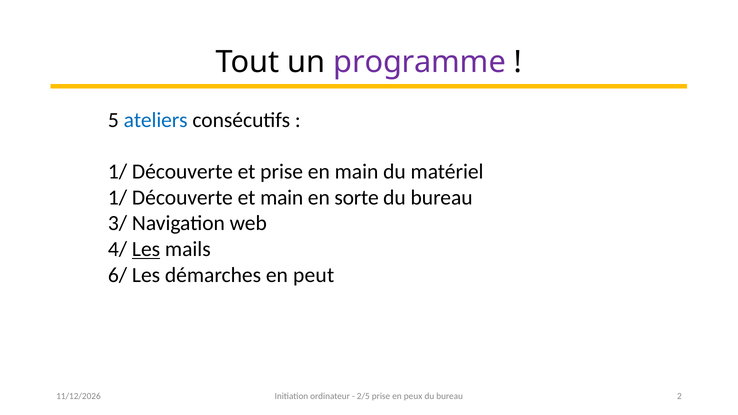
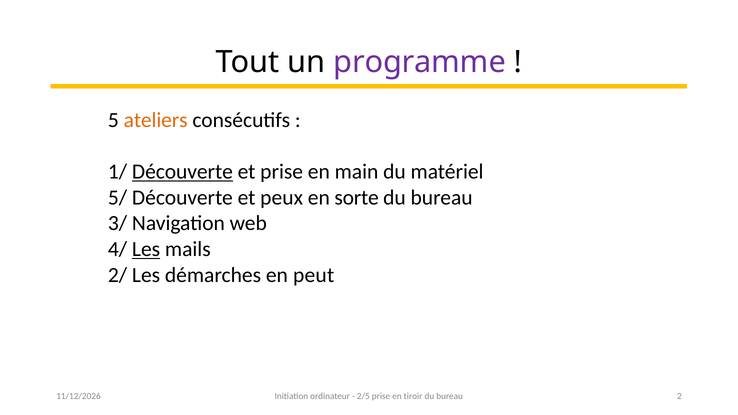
ateliers colour: blue -> orange (156, 120)
Découverte underline: none -> present (182, 172)
1/: 1/ -> 5/ (118, 198)
et main: main -> peux (282, 198)
6/: 6/ -> 2/ (118, 275)
peux: peux -> tiroir (413, 396)
